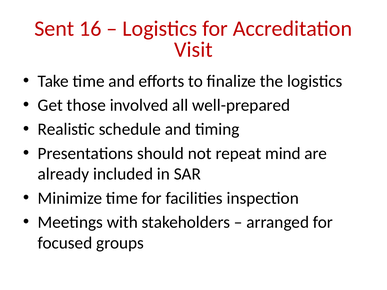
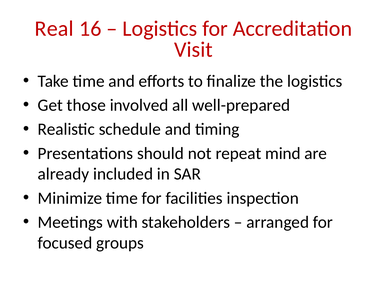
Sent: Sent -> Real (54, 29)
